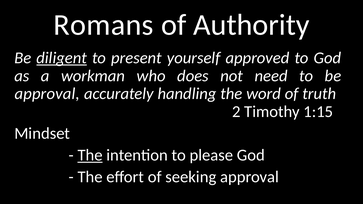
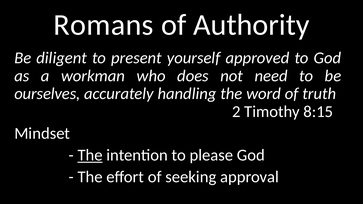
diligent underline: present -> none (62, 58)
approval: approval -> ourselves (47, 94)
1:15: 1:15 -> 8:15 (318, 112)
